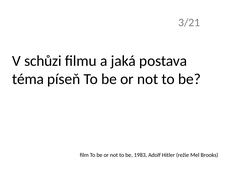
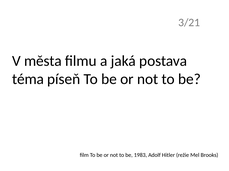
schůzi: schůzi -> města (43, 61)
